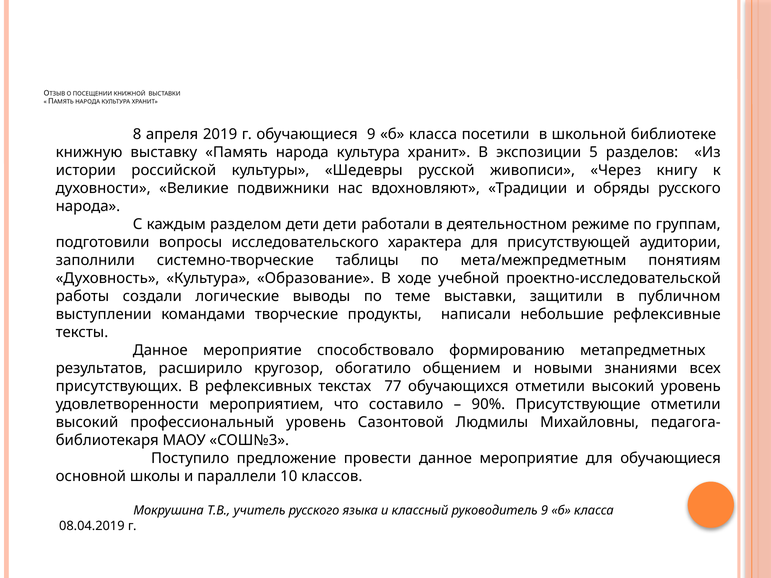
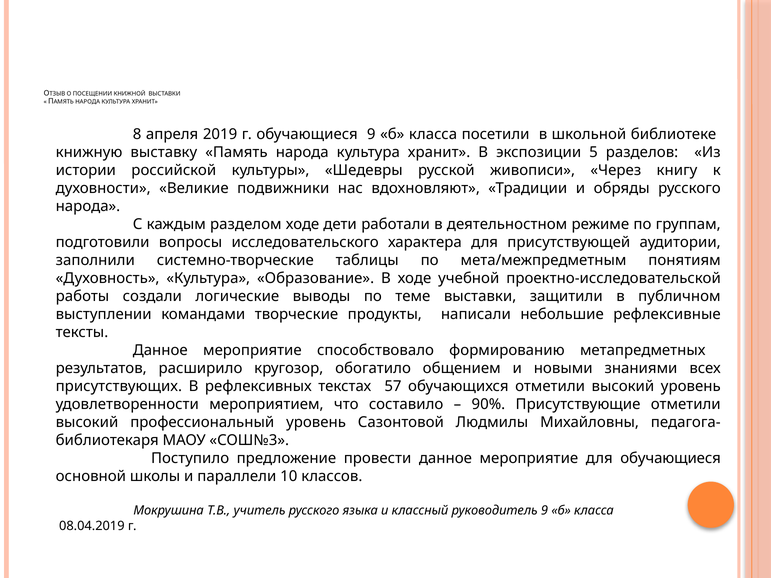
разделом дети: дети -> ходе (302, 224)
77: 77 -> 57 (393, 386)
